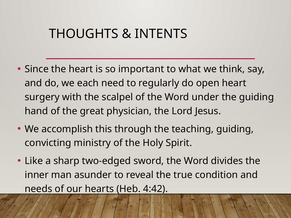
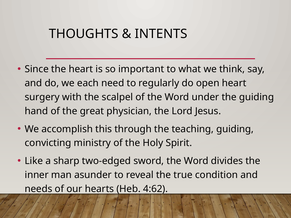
4:42: 4:42 -> 4:62 (155, 189)
